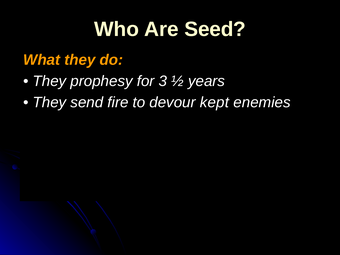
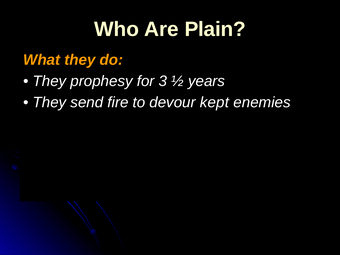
Seed: Seed -> Plain (215, 29)
